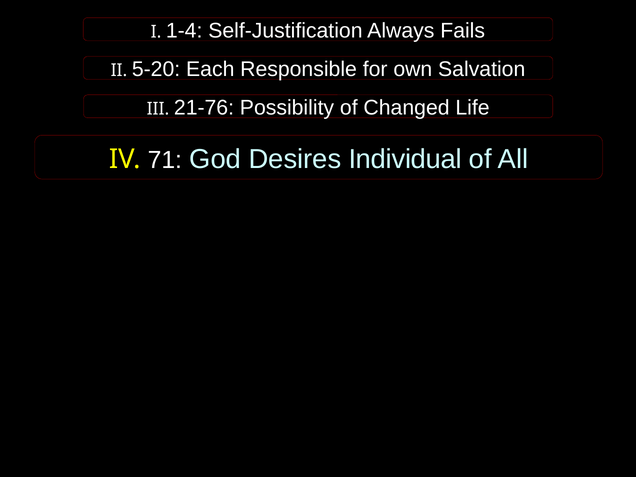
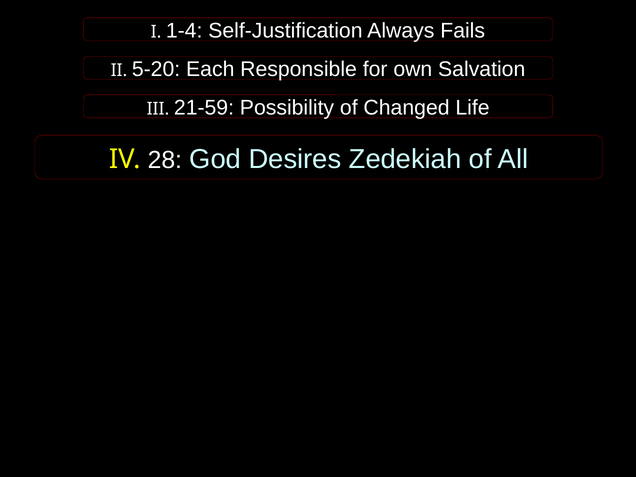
21-76: 21-76 -> 21-59 (204, 108)
71: 71 -> 28 (165, 160)
Individual: Individual -> Zedekiah (405, 159)
